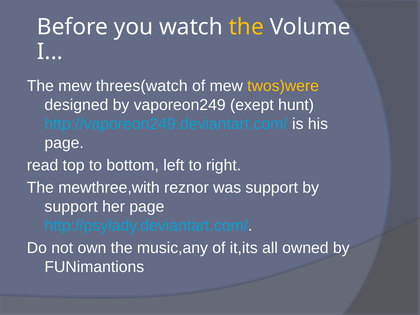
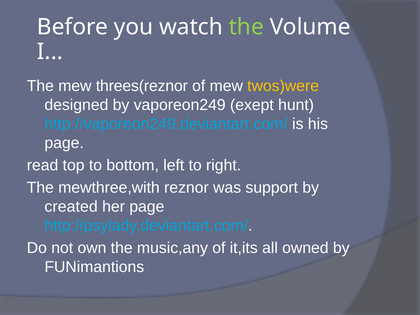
the colour: yellow -> light green (246, 27)
threes(watch: threes(watch -> threes(reznor (142, 86)
support: support -> created (71, 207)
